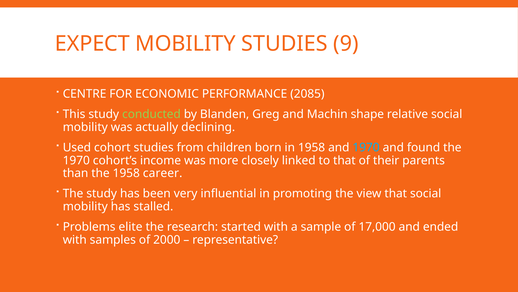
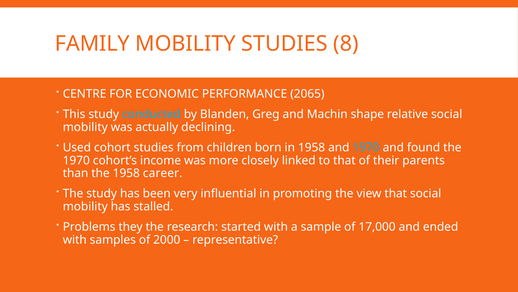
EXPECT: EXPECT -> FAMILY (92, 44)
9: 9 -> 8 (346, 44)
2085: 2085 -> 2065 (307, 94)
conducted colour: light green -> light blue (151, 114)
elite: elite -> they (131, 227)
